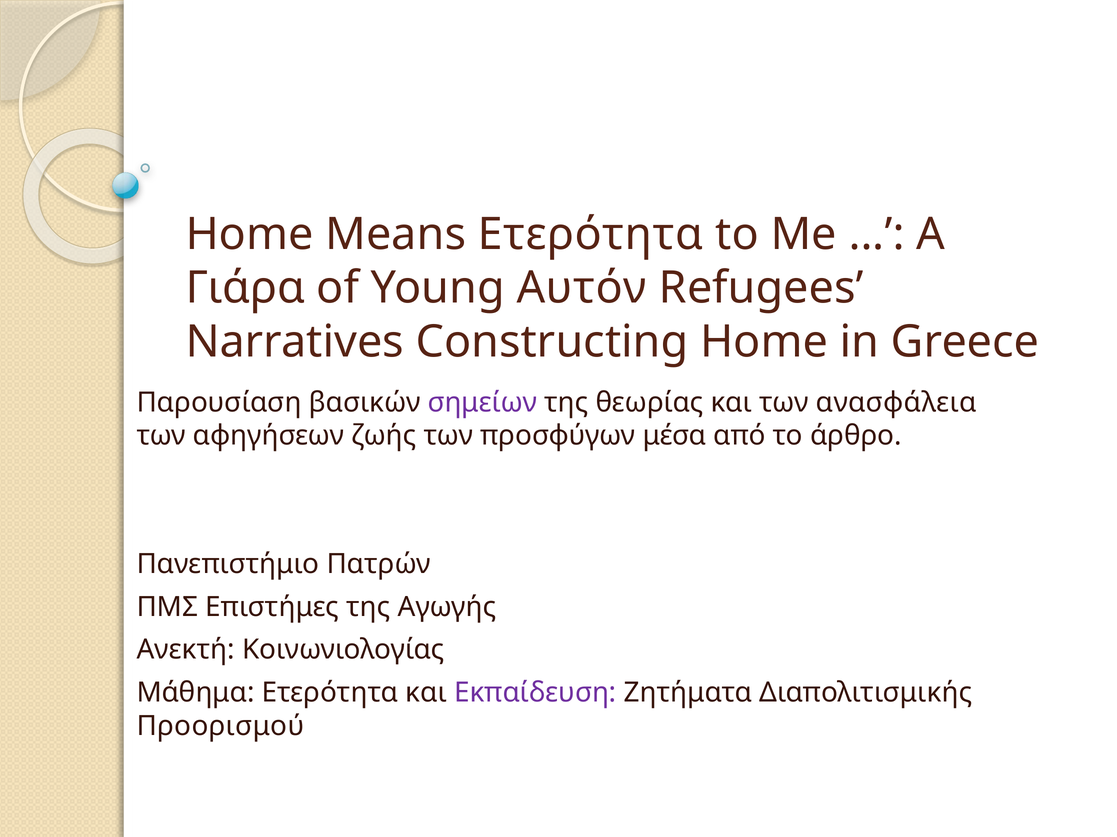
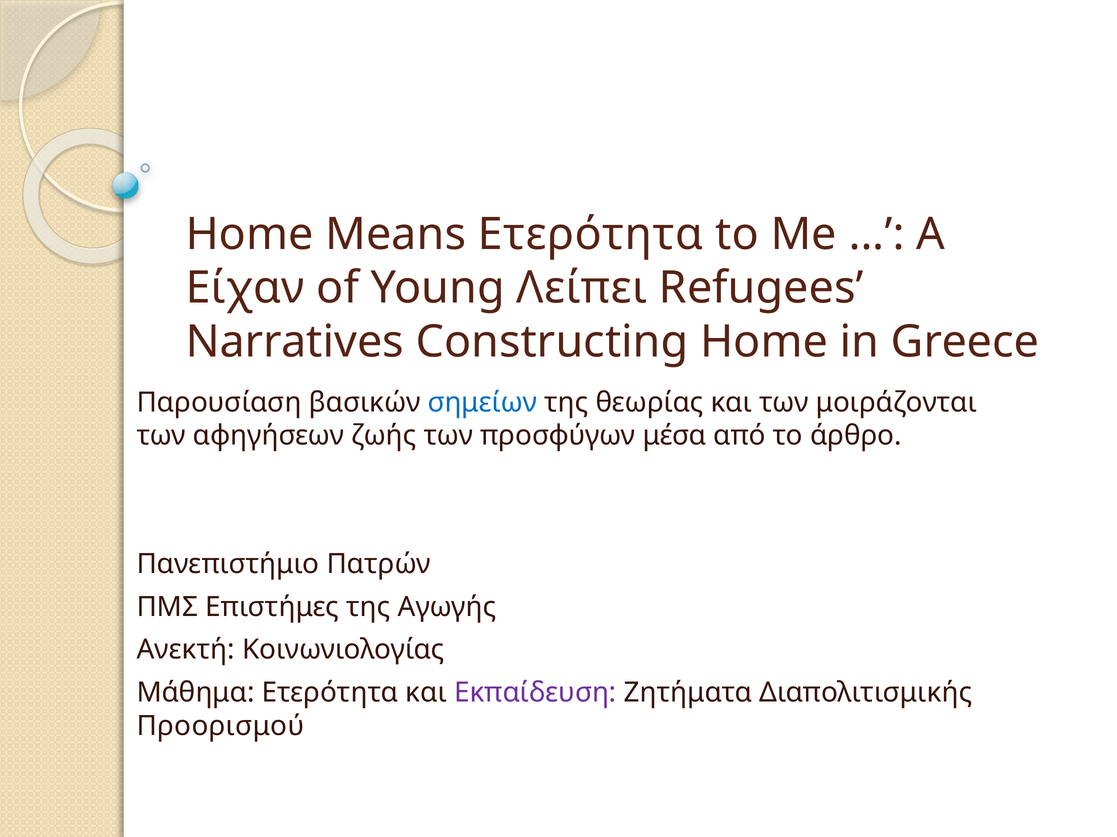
Γιάρα: Γιάρα -> Είχαν (245, 288)
Αυτόν: Αυτόν -> Λείπει (582, 288)
σημείων colour: purple -> blue (482, 403)
ανασφάλεια: ανασφάλεια -> μοιράζονται (896, 403)
